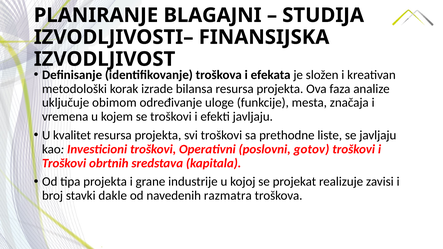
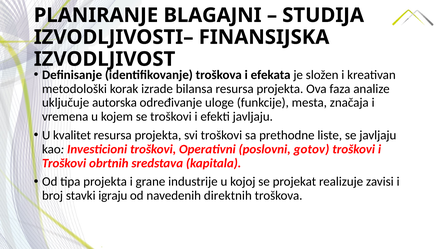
obimom: obimom -> autorska (115, 103)
dakle: dakle -> igraju (113, 196)
razmatra: razmatra -> direktnih (228, 196)
